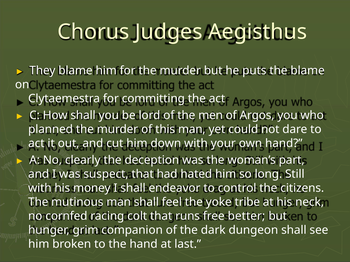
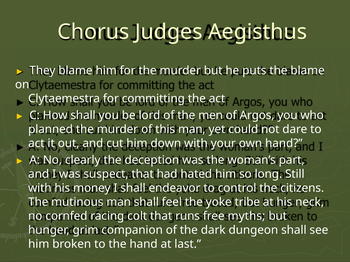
better: better -> myths (246, 216)
